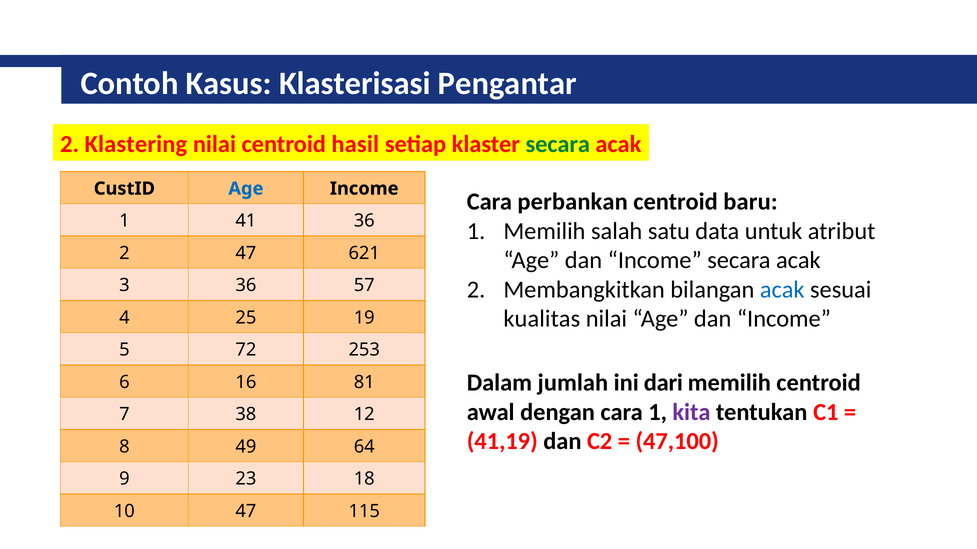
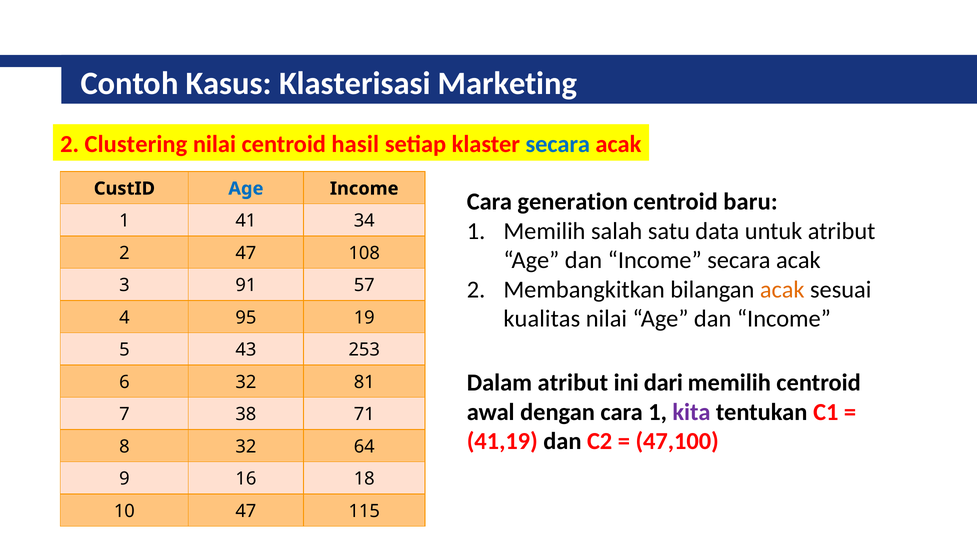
Pengantar: Pengantar -> Marketing (507, 83)
Klastering: Klastering -> Clustering (136, 144)
secara colour: green -> blue (558, 144)
perbankan: perbankan -> generation (573, 202)
41 36: 36 -> 34 (364, 221)
621: 621 -> 108 (364, 253)
acak colour: blue -> orange (782, 290)
3 36: 36 -> 91 (246, 286)
25: 25 -> 95 (246, 318)
72: 72 -> 43 (246, 350)
Dalam jumlah: jumlah -> atribut (573, 383)
6 16: 16 -> 32 (246, 382)
12: 12 -> 71 (364, 415)
8 49: 49 -> 32 (246, 447)
23: 23 -> 16 (246, 479)
